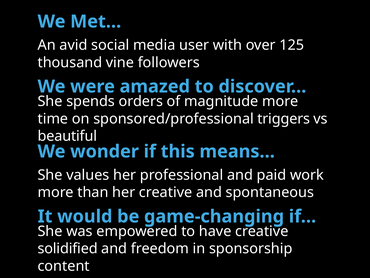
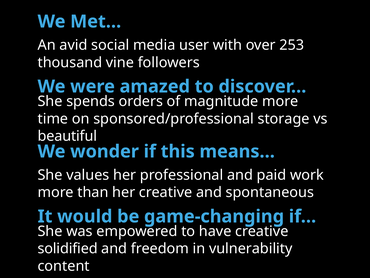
125: 125 -> 253 (292, 45)
triggers: triggers -> storage (284, 119)
sponsorship: sponsorship -> vulnerability (251, 248)
